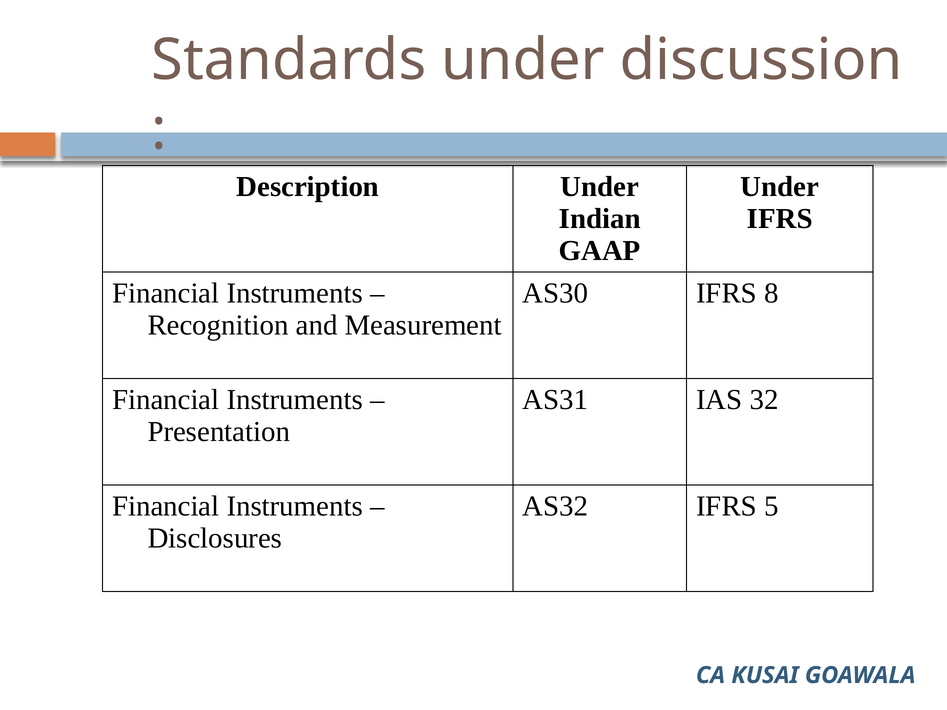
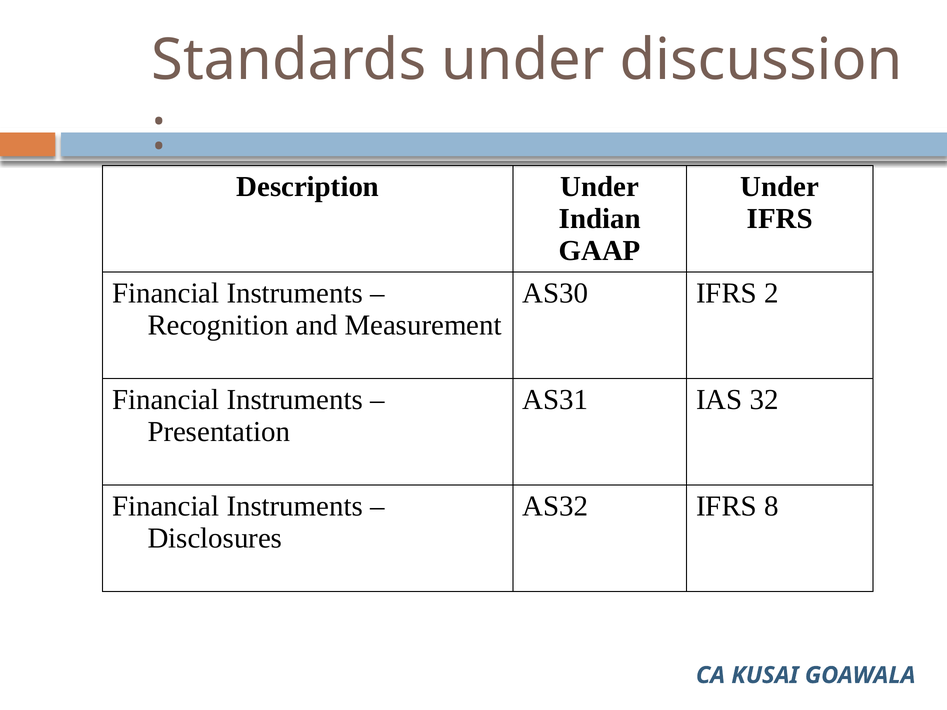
8: 8 -> 2 (771, 293)
5: 5 -> 8 (771, 506)
